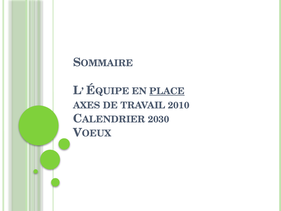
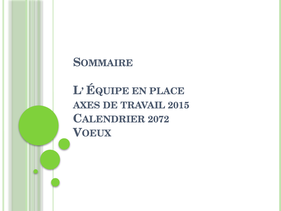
PLACE underline: present -> none (167, 91)
2010: 2010 -> 2015 (179, 105)
2030: 2030 -> 2072 (159, 119)
